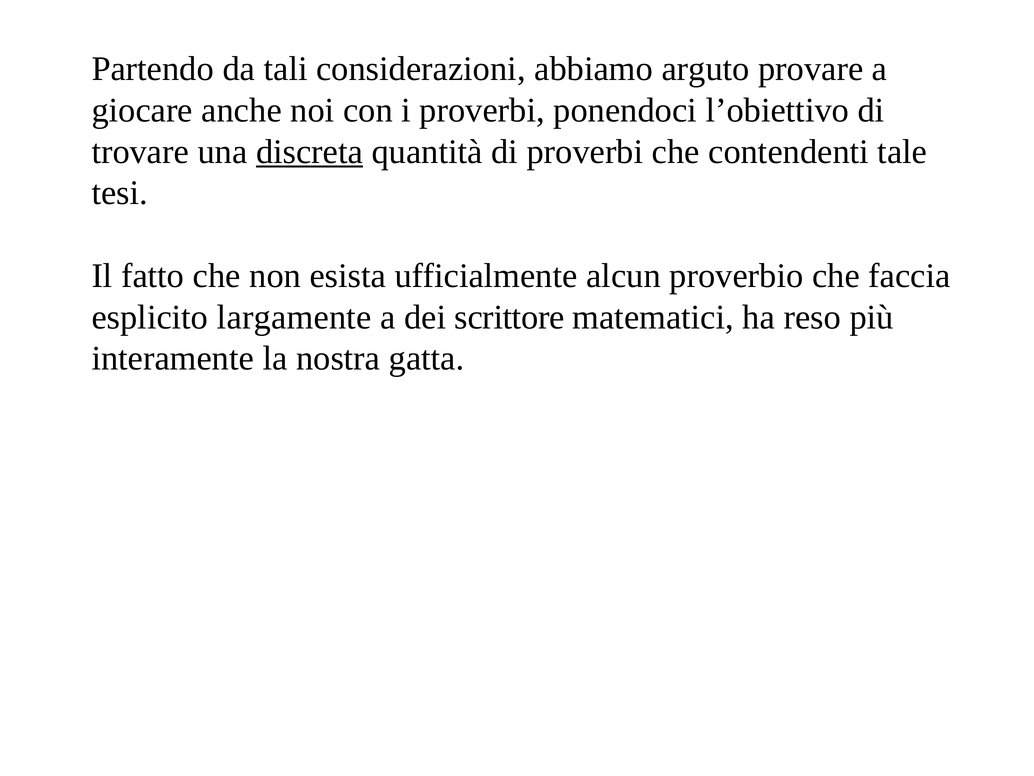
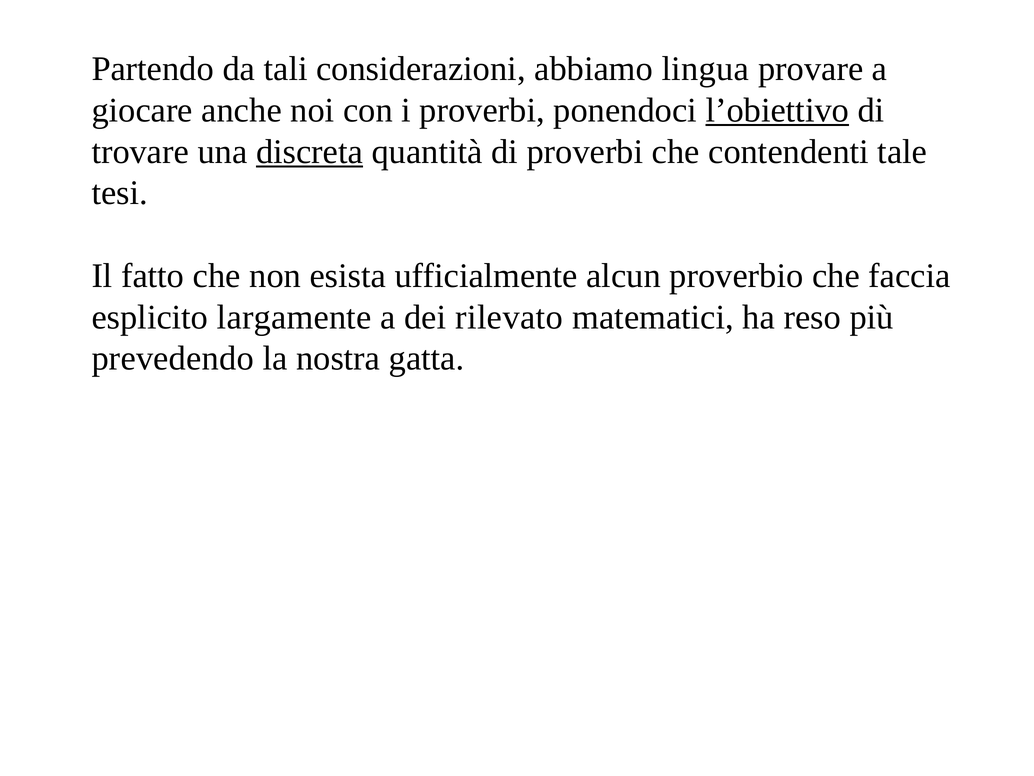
arguto: arguto -> lingua (705, 69)
l’obiettivo underline: none -> present (777, 110)
scrittore: scrittore -> rilevato (509, 317)
interamente: interamente -> prevedendo (173, 358)
